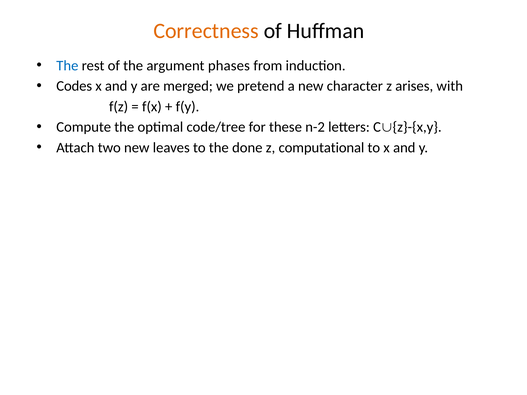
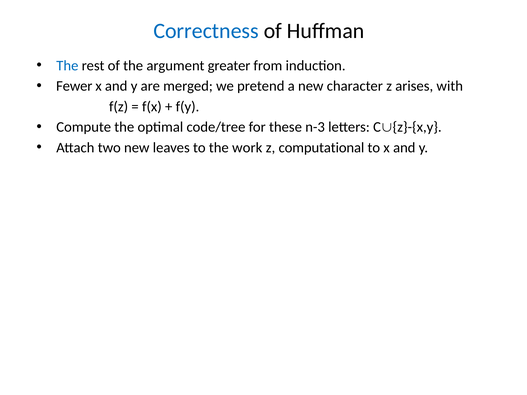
Correctness colour: orange -> blue (206, 31)
phases: phases -> greater (229, 66)
Codes: Codes -> Fewer (74, 86)
n-2: n-2 -> n-3 (315, 127)
done: done -> work (247, 148)
